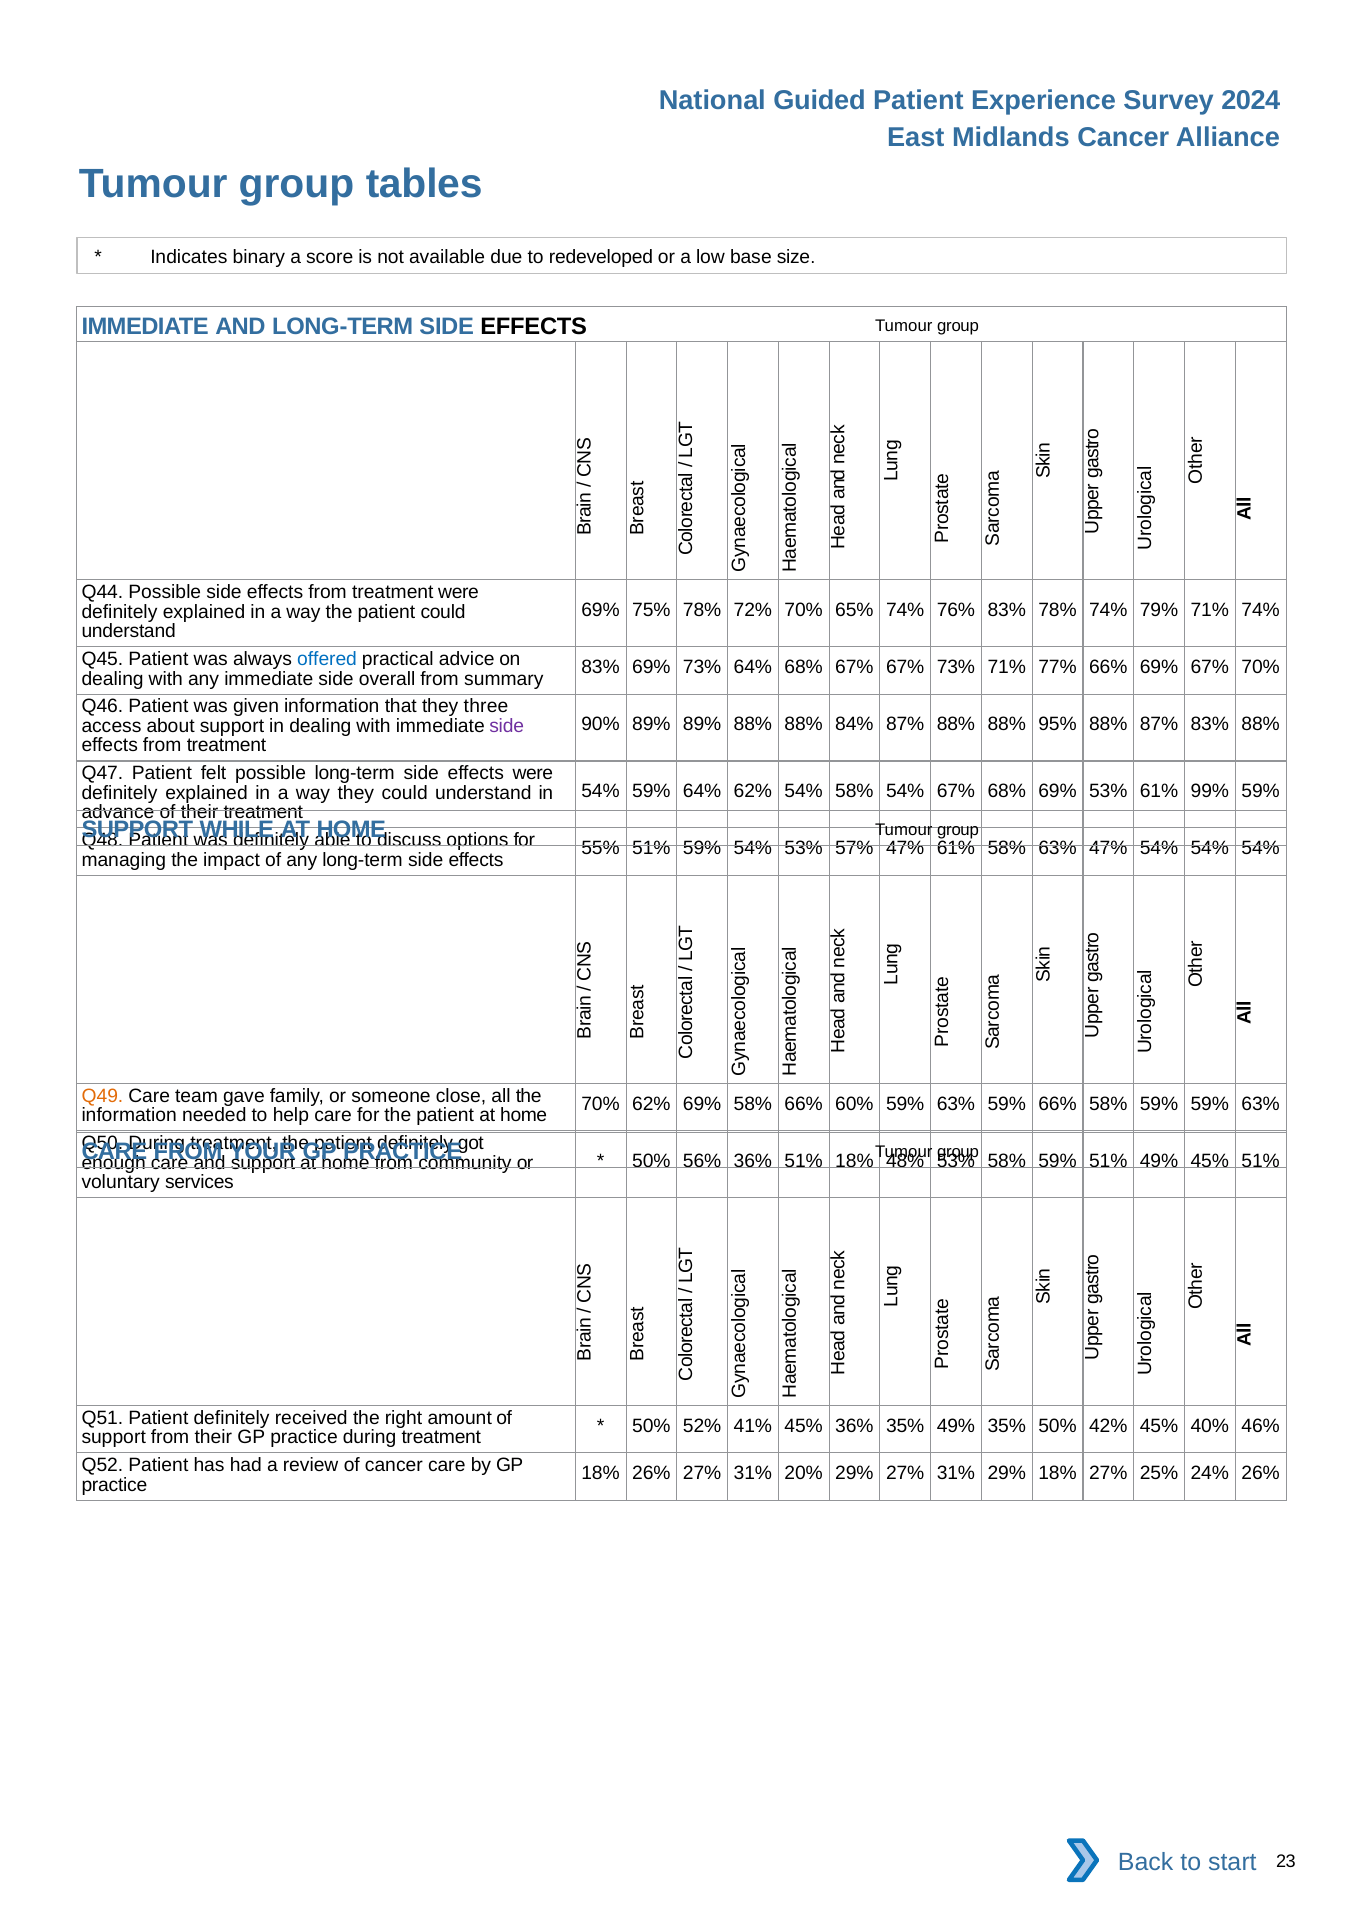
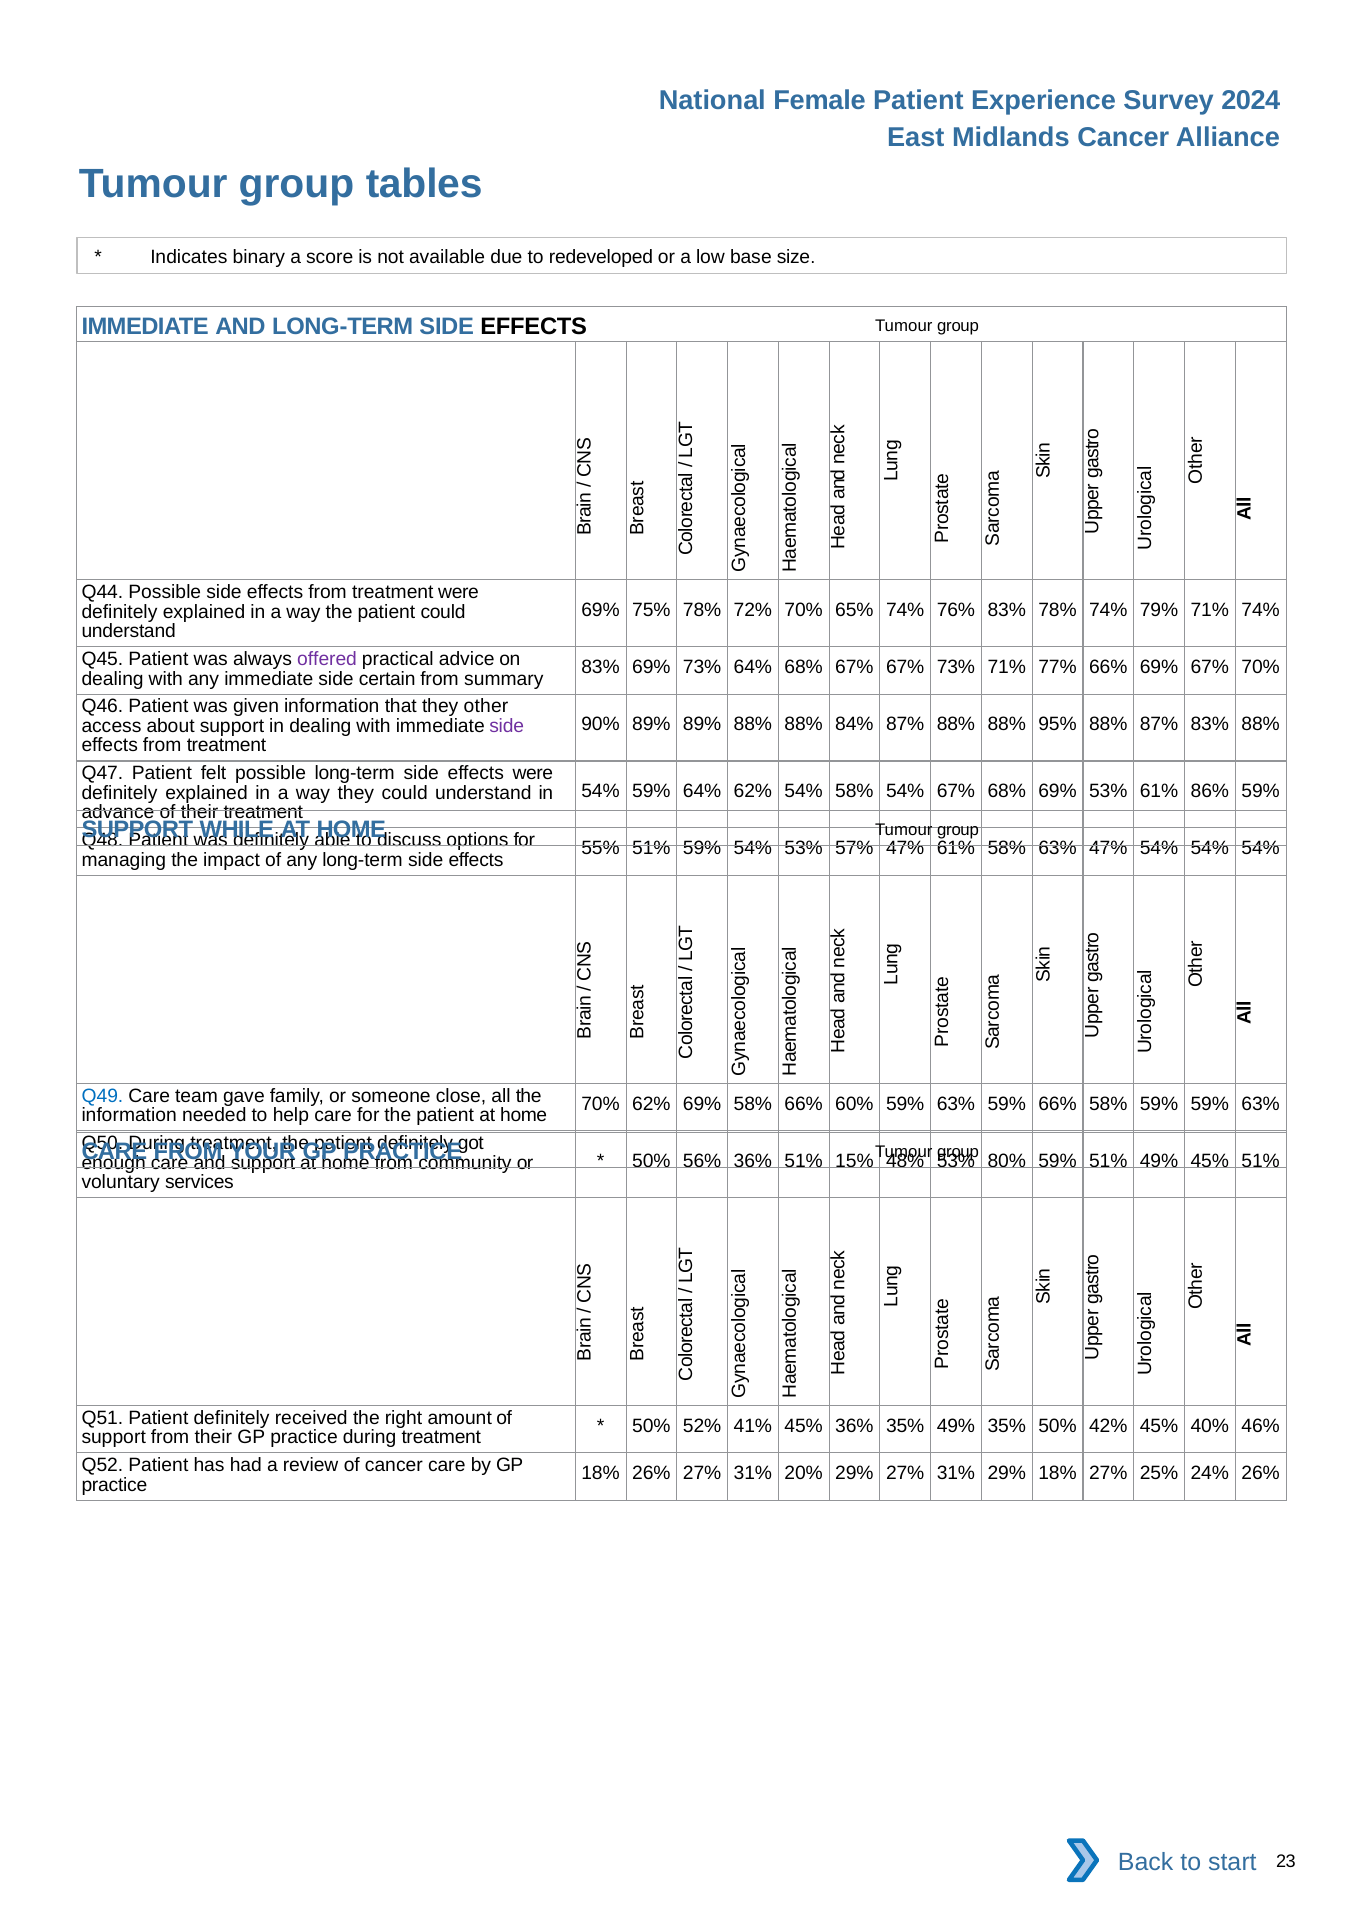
Guided: Guided -> Female (820, 101)
offered colour: blue -> purple (327, 659)
overall: overall -> certain (387, 679)
three: three -> other (486, 707)
99%: 99% -> 86% (1210, 791)
Q49 colour: orange -> blue (102, 1096)
51% 18%: 18% -> 15% (854, 1161)
58%: 58% -> 80% (1007, 1161)
